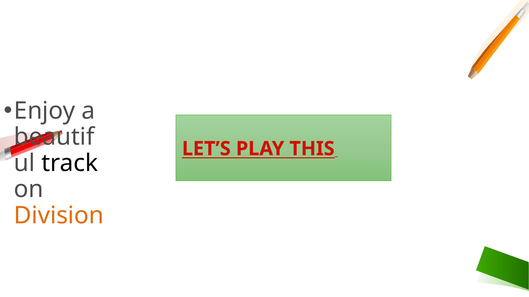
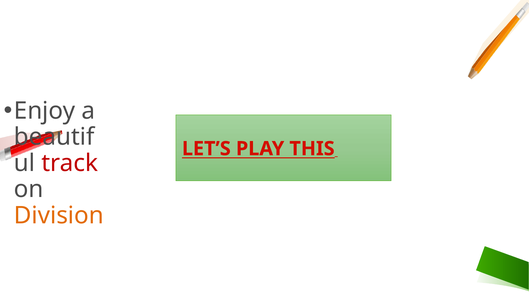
track colour: black -> red (70, 163)
